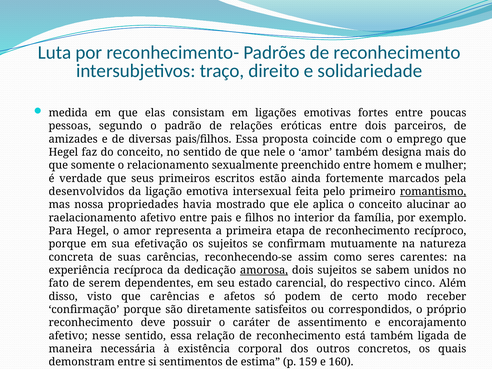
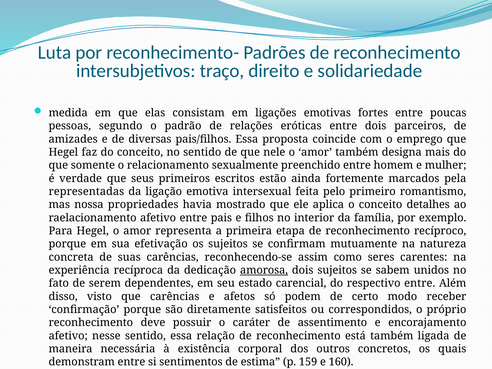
desenvolvidos: desenvolvidos -> representadas (86, 192)
romantismo underline: present -> none (433, 192)
alucinar: alucinar -> detalhes (428, 205)
respectivo cinco: cinco -> entre (420, 283)
